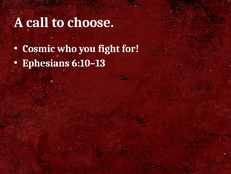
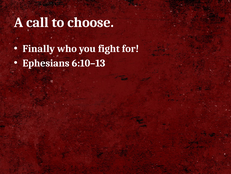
Cosmic: Cosmic -> Finally (39, 48)
